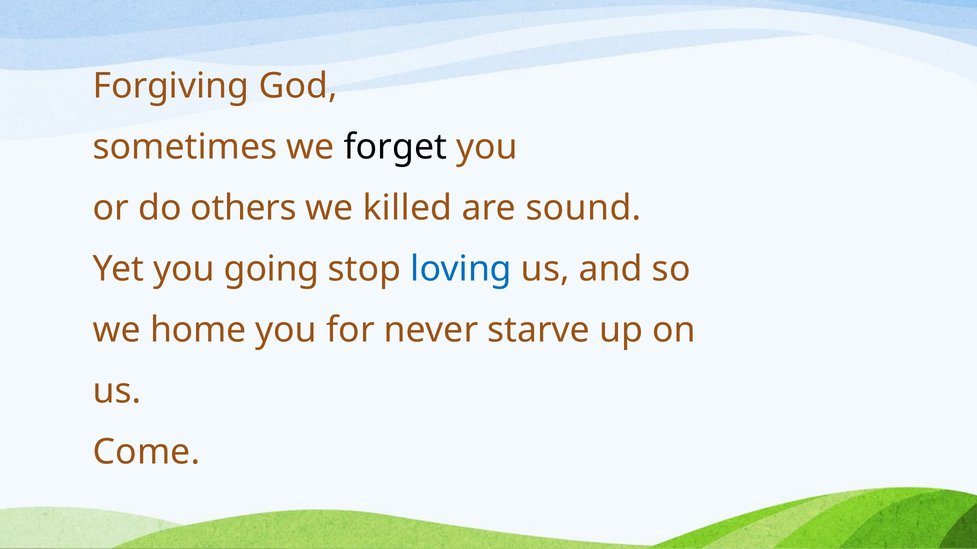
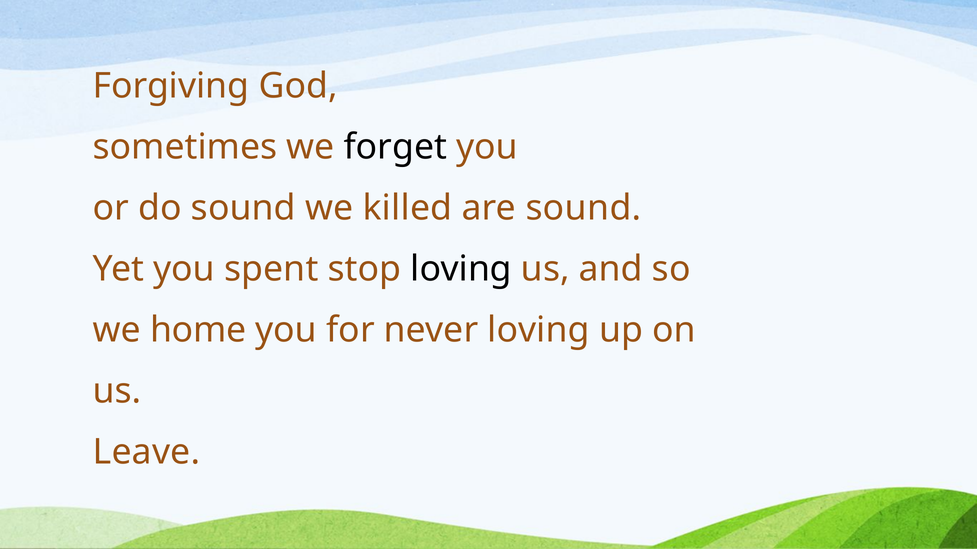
do others: others -> sound (243, 208)
going: going -> spent (271, 269)
loving colour: blue -> black (461, 269)
never starve: starve -> loving (539, 330)
Come: Come -> Leave (146, 453)
